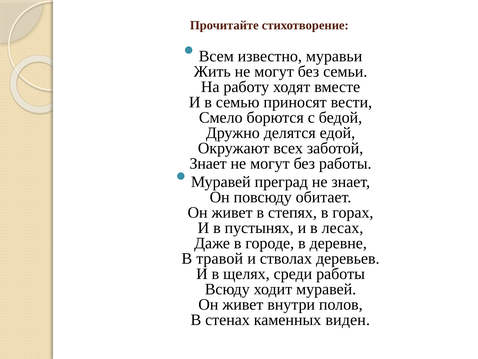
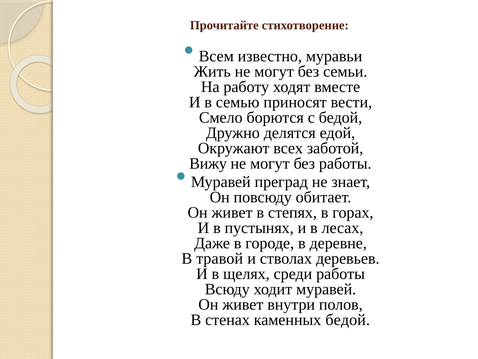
Знает: Знает -> Вижу (208, 163)
каменных виден: виден -> бедой (348, 319)
